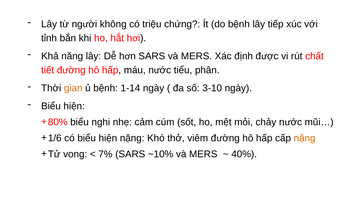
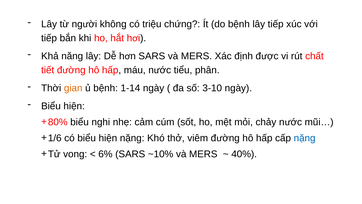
tỉnh: tỉnh -> tiếp (49, 38)
nặng colour: orange -> blue (305, 138)
7%: 7% -> 6% (105, 154)
